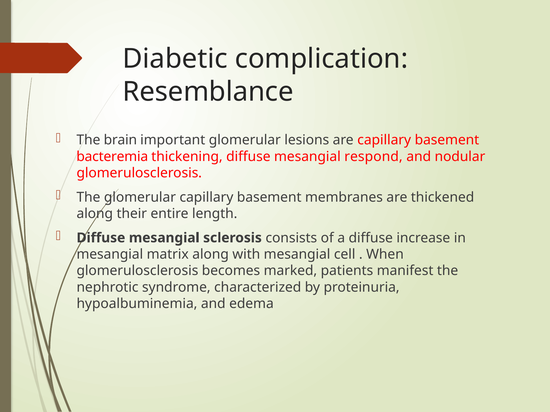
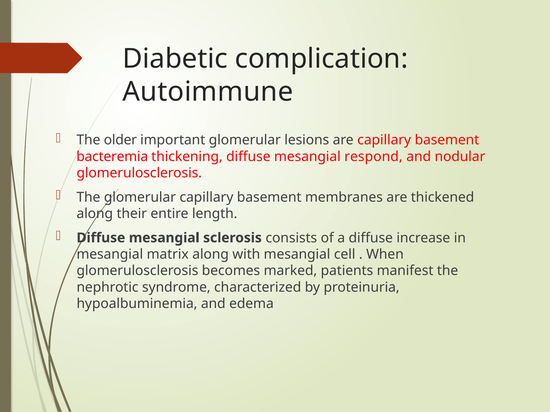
Resemblance: Resemblance -> Autoimmune (208, 92)
brain: brain -> older (120, 140)
